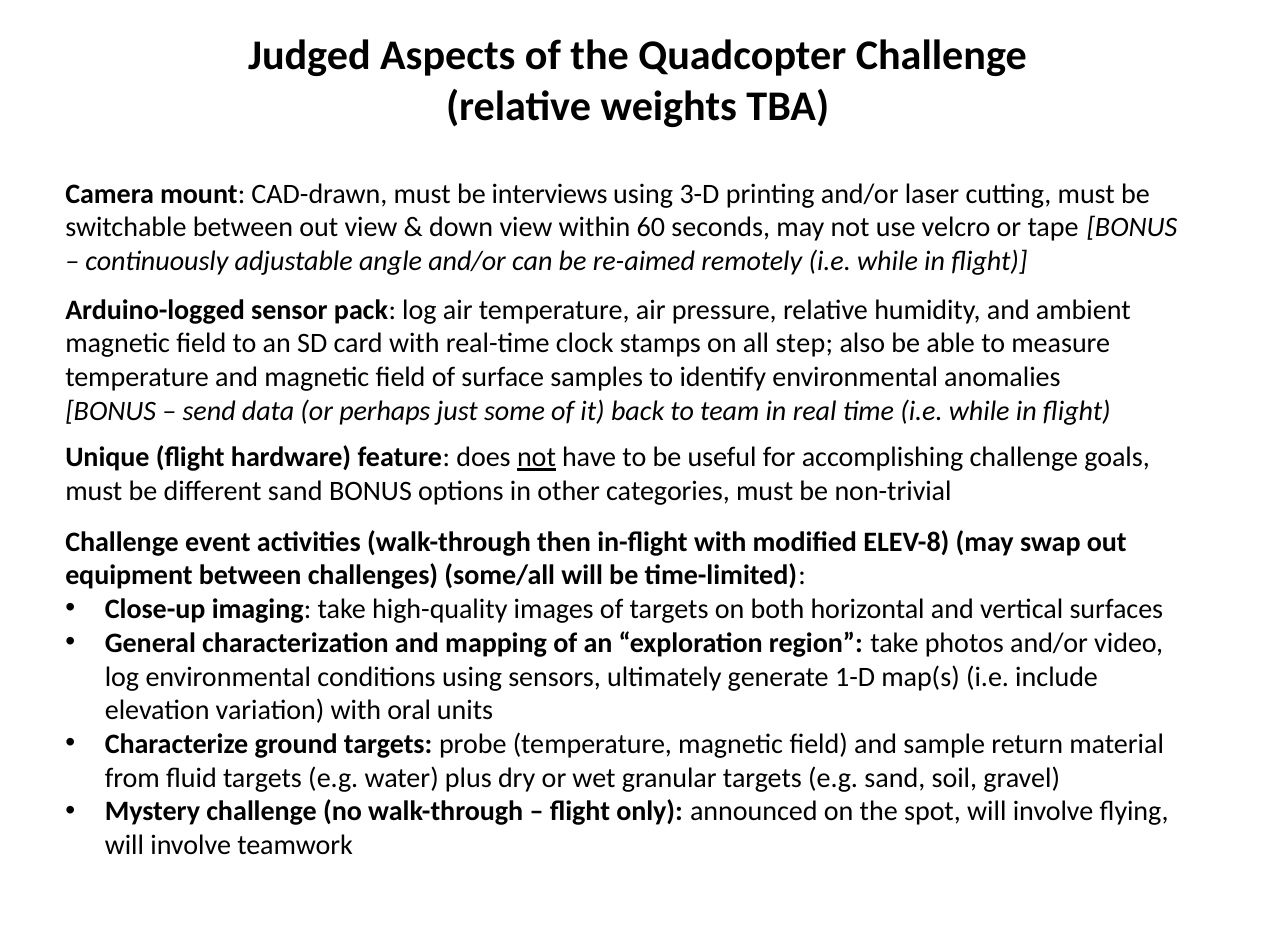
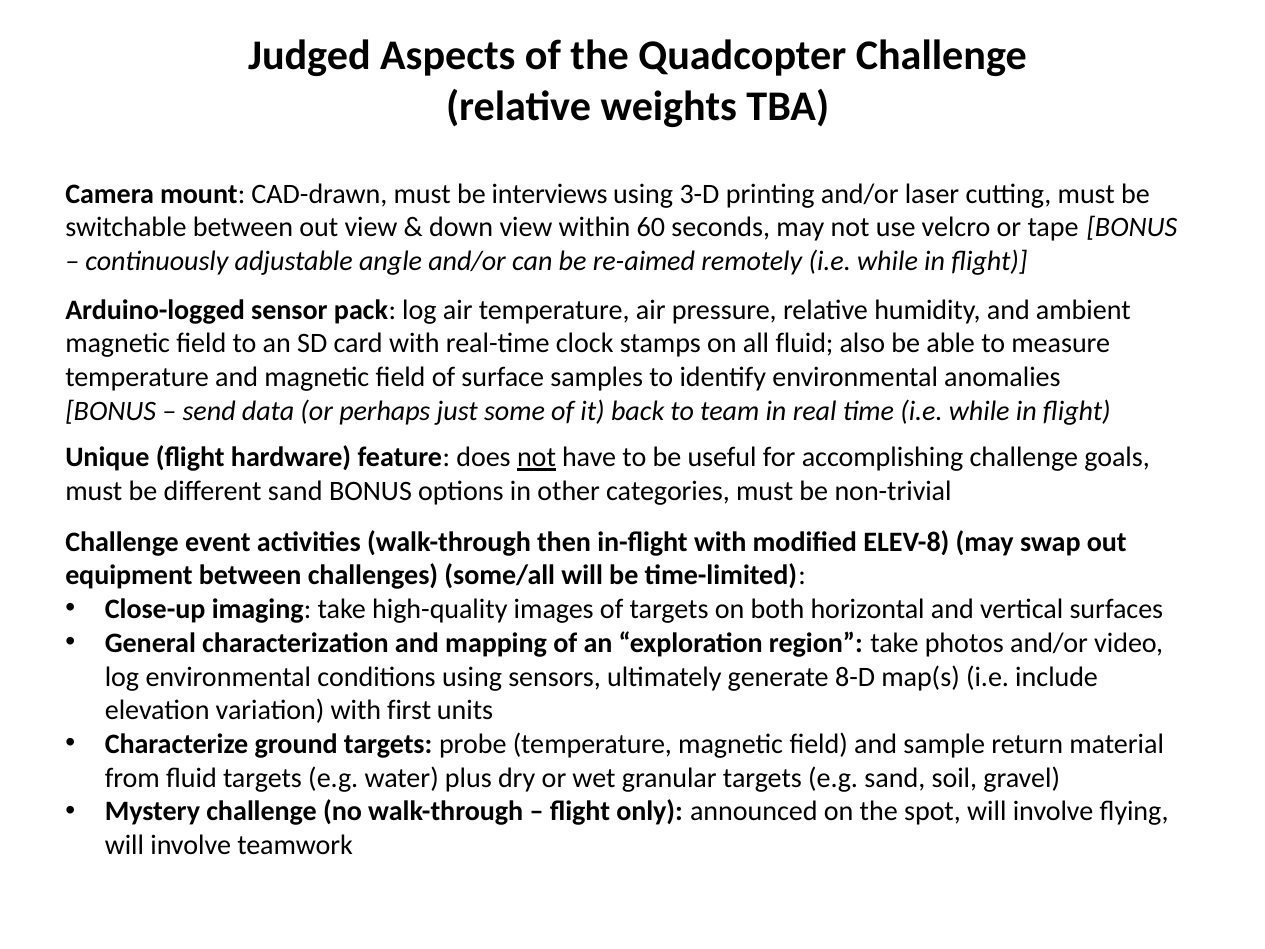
all step: step -> fluid (804, 343)
1-D: 1-D -> 8-D (855, 677)
oral: oral -> first (409, 710)
